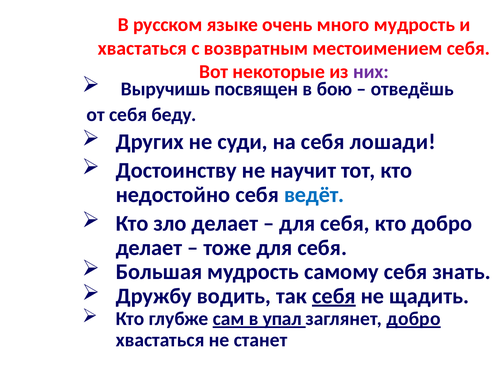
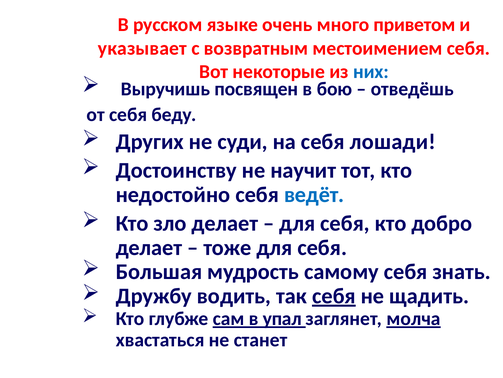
много мудрость: мудрость -> приветом (415, 25)
хвастаться: хвастаться -> указывает (142, 48)
них colour: purple -> blue (371, 72)
заглянет добро: добро -> молча (414, 318)
